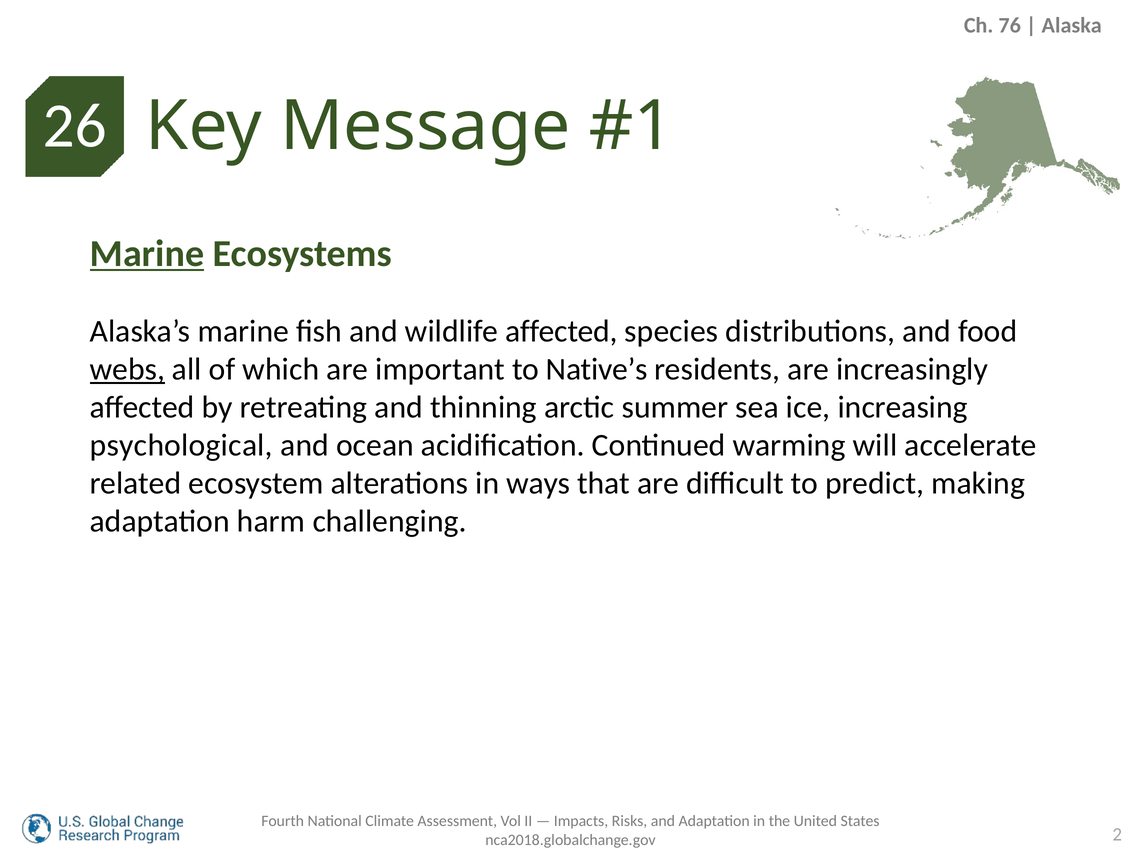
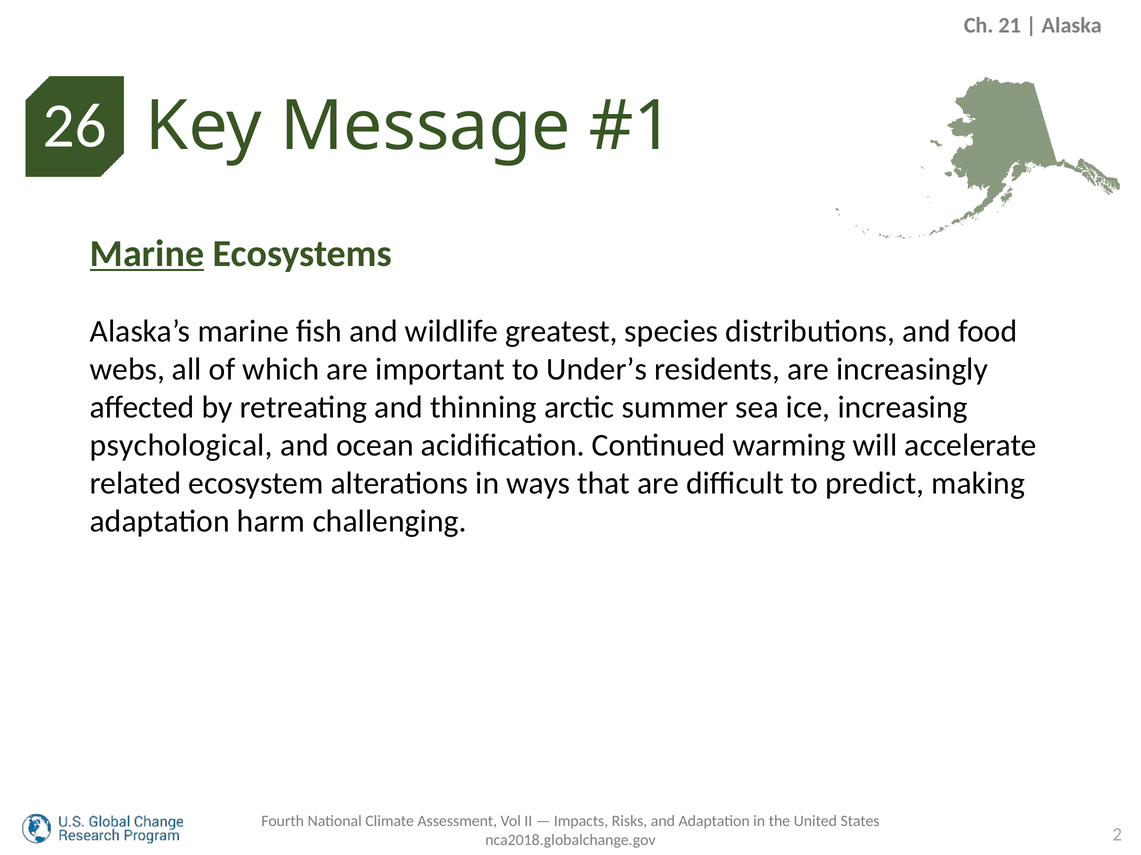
76: 76 -> 21 (1010, 25)
wildlife affected: affected -> greatest (561, 332)
webs underline: present -> none (127, 370)
Native’s: Native’s -> Under’s (597, 370)
